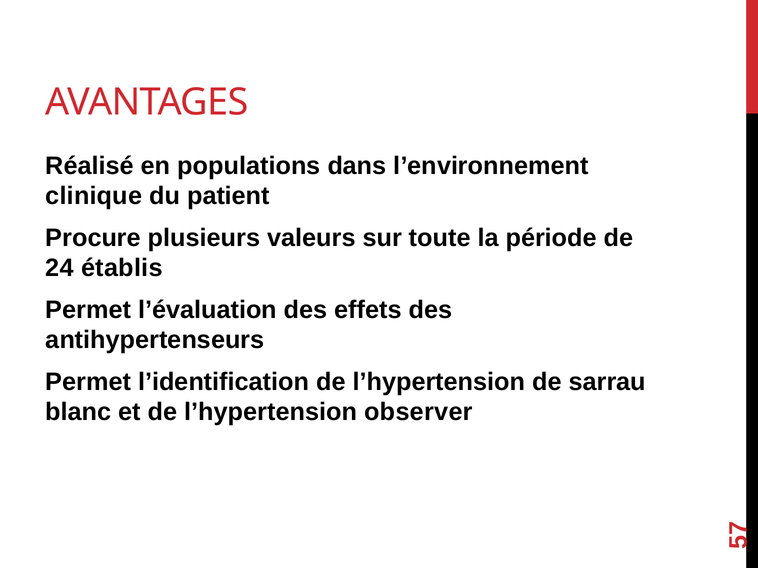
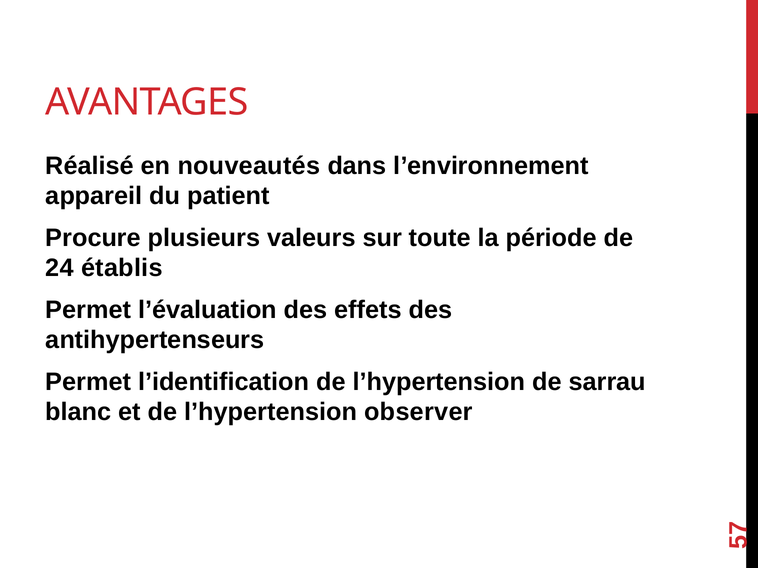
populations: populations -> nouveautés (249, 166)
clinique: clinique -> appareil (94, 196)
